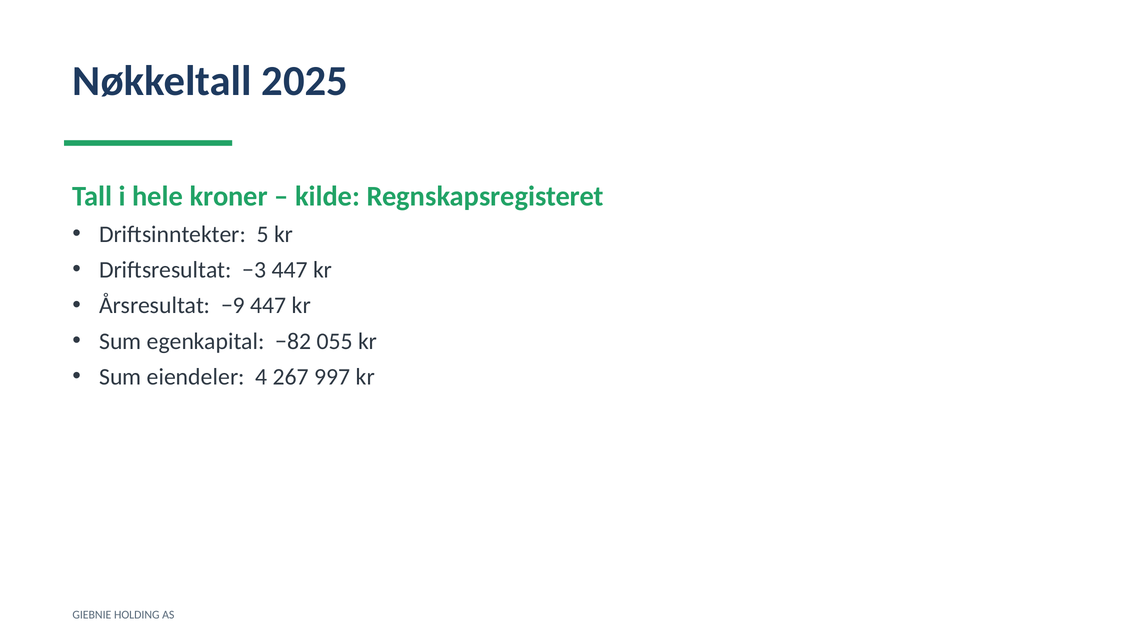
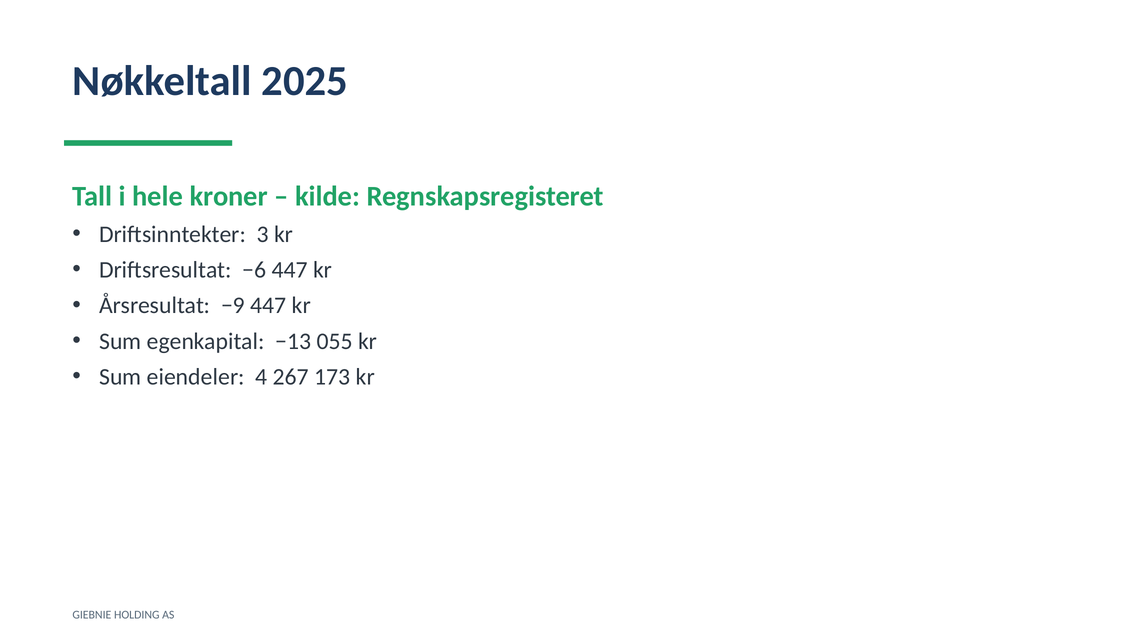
5: 5 -> 3 (263, 234)
−3: −3 -> −6 (254, 270)
−82: −82 -> −13 (293, 341)
997: 997 -> 173 (332, 377)
